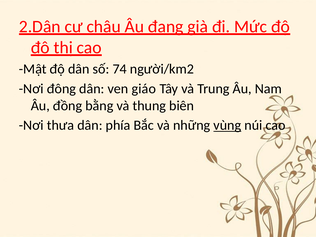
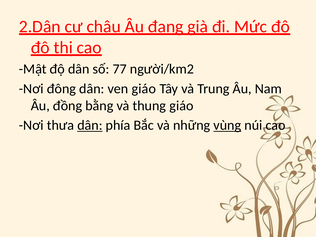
74: 74 -> 77 (120, 69)
thung biên: biên -> giáo (181, 106)
dân underline: none -> present (90, 125)
